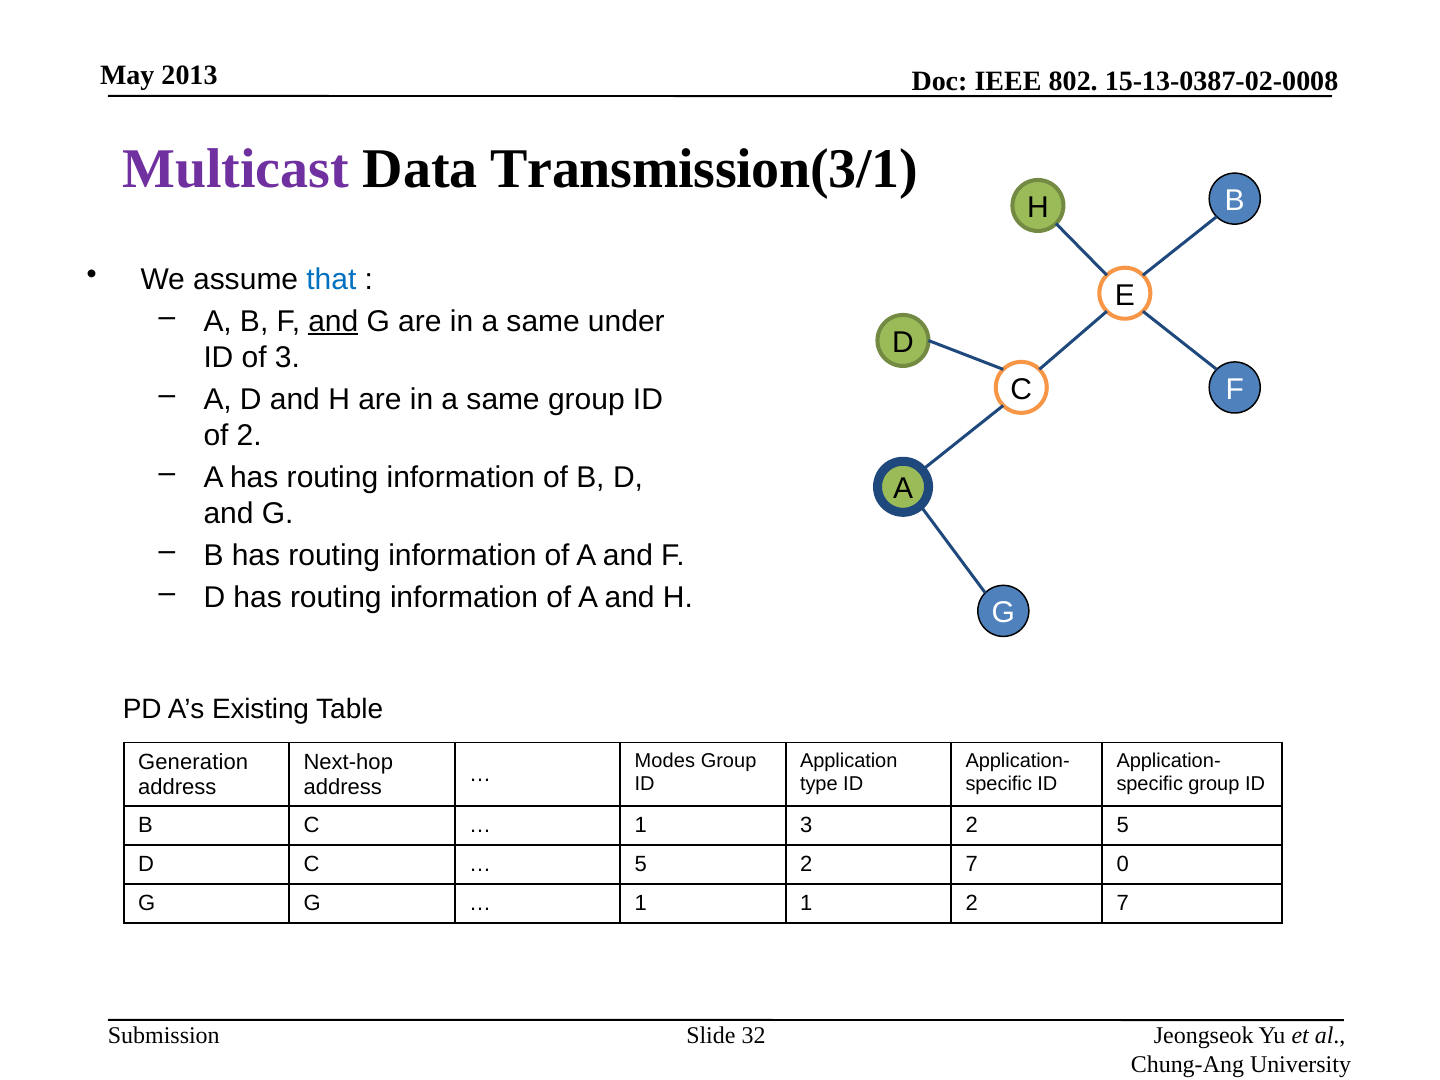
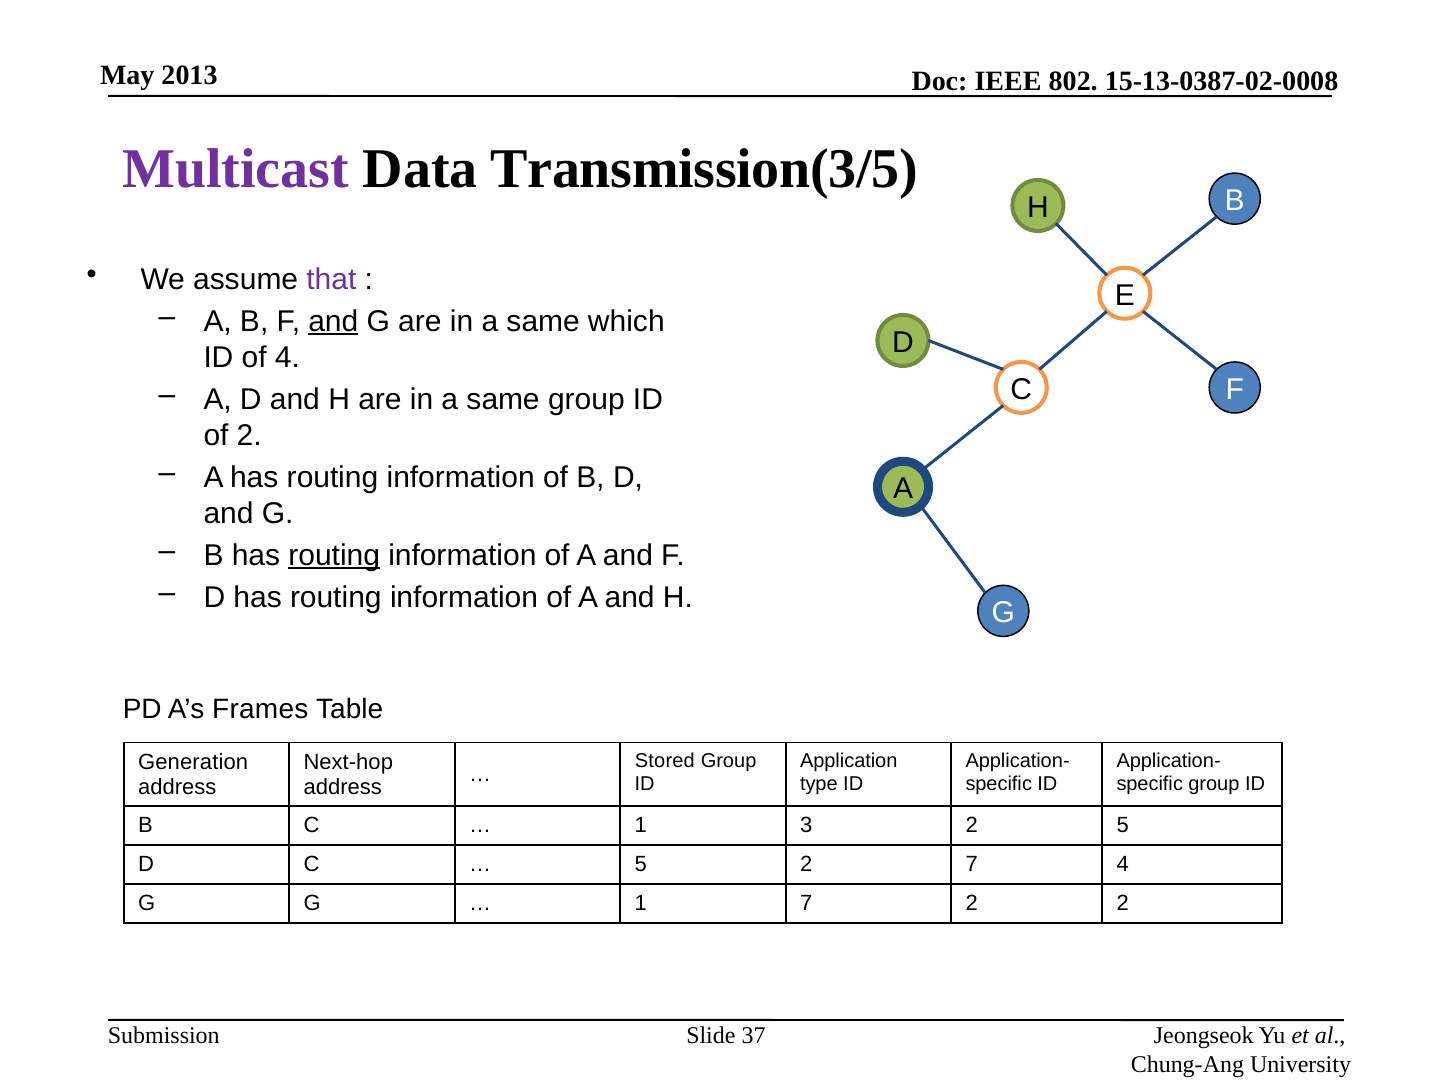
Transmission(3/1: Transmission(3/1 -> Transmission(3/5 (704, 169)
that colour: blue -> purple (331, 279)
under: under -> which (626, 321)
of 3: 3 -> 4 (287, 357)
routing underline: none -> present (334, 555)
Existing: Existing -> Frames (260, 709)
Modes: Modes -> Stored (665, 761)
7 0: 0 -> 4 (1123, 865)
1 1: 1 -> 7 (806, 904)
7: 7 -> 2 (1123, 904)
32: 32 -> 37 (754, 1036)
